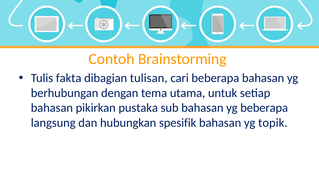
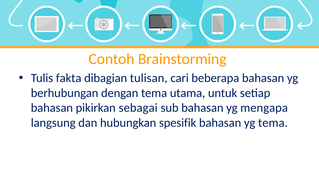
pustaka: pustaka -> sebagai (138, 108)
yg beberapa: beberapa -> mengapa (264, 108)
yg topik: topik -> tema (273, 123)
